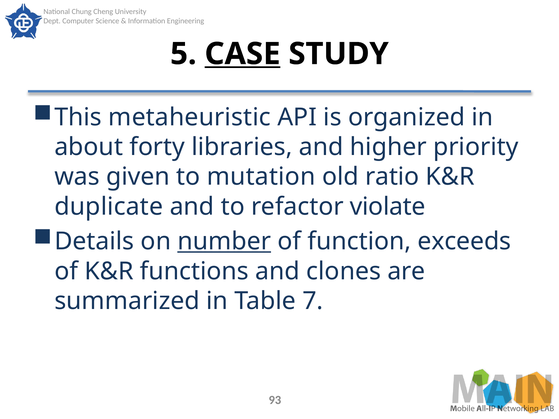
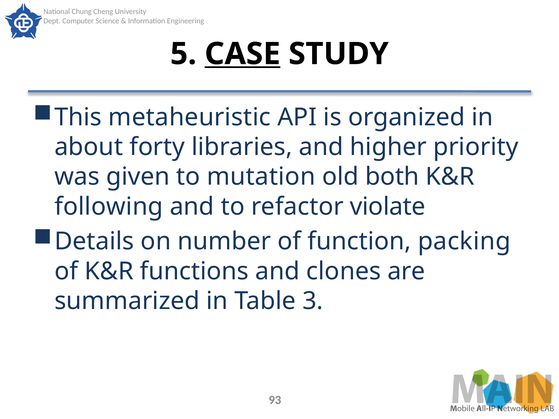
ratio: ratio -> both (392, 177)
duplicate: duplicate -> following (109, 207)
number underline: present -> none (224, 242)
exceeds: exceeds -> packing (464, 242)
7: 7 -> 3 (313, 301)
